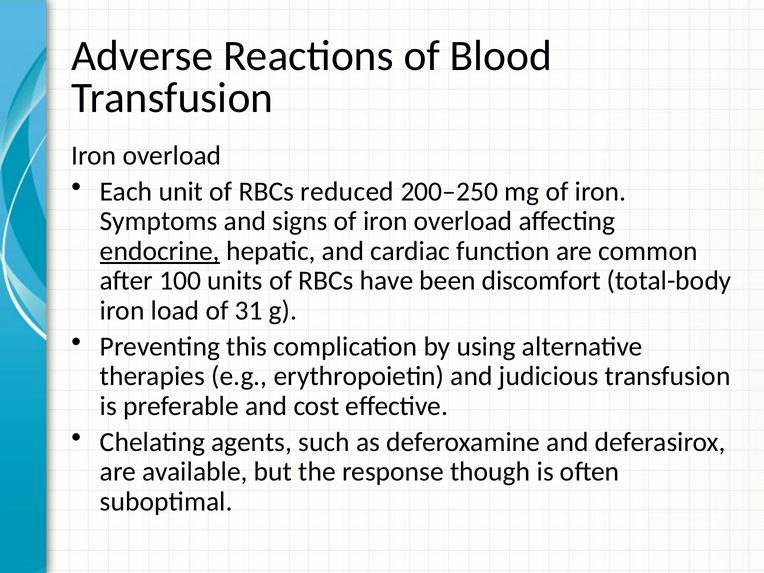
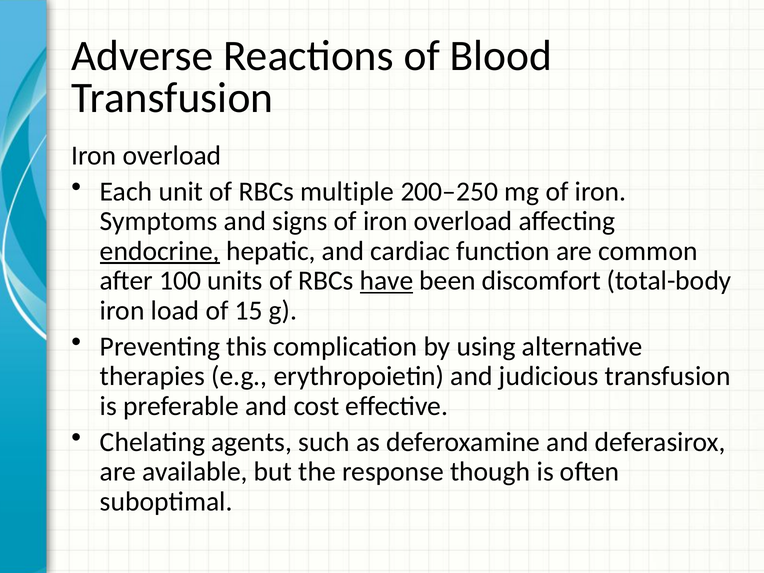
reduced: reduced -> multiple (347, 192)
have underline: none -> present (387, 281)
31: 31 -> 15 (249, 311)
